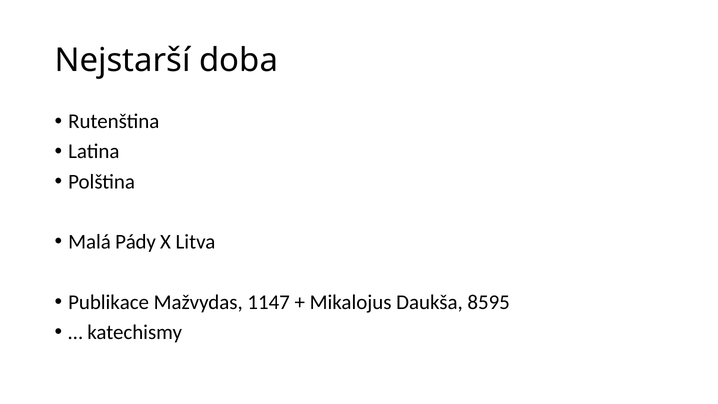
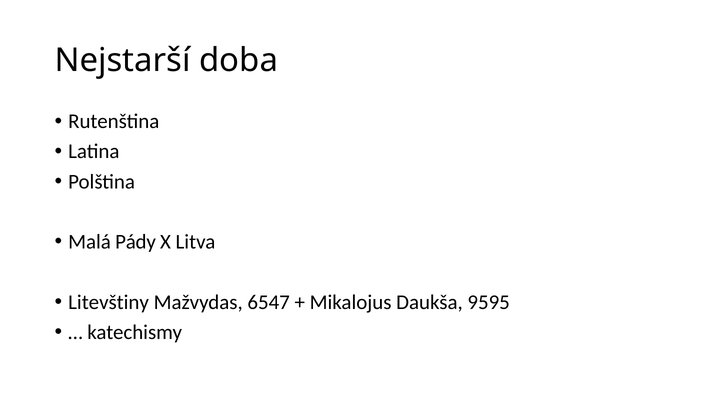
Publikace: Publikace -> Litevštiny (109, 302)
1147: 1147 -> 6547 (269, 302)
8595: 8595 -> 9595 (489, 302)
